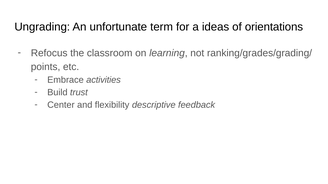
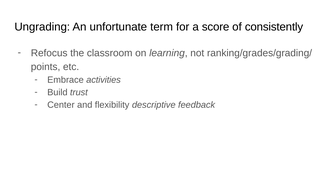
ideas: ideas -> score (216, 27)
orientations: orientations -> consistently (274, 27)
